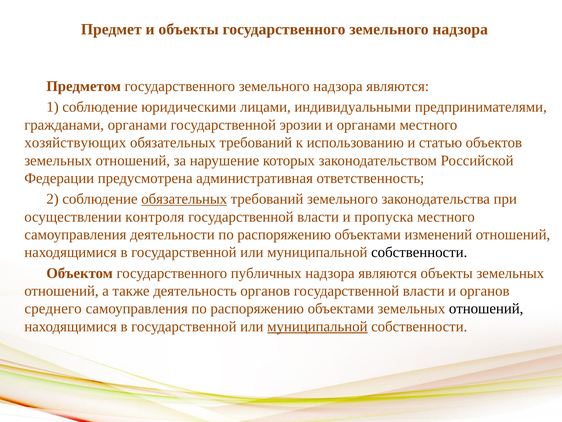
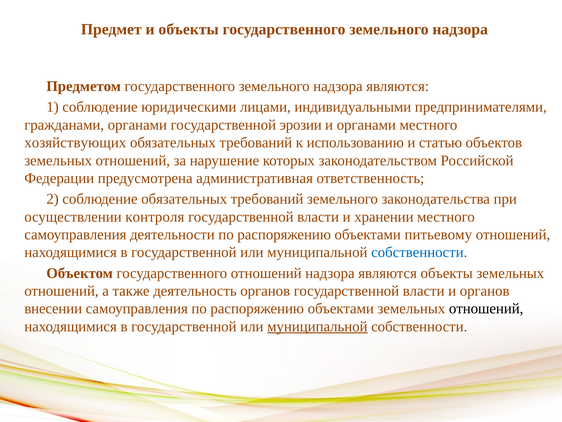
обязательных underline: present -> none (184, 199)
пропуска: пропуска -> хранении (384, 217)
изменений: изменений -> питьевому (438, 234)
собственности colour: black -> blue (419, 252)
государственного публичных: публичных -> отношений (266, 273)
среднего: среднего -> внесении (53, 308)
